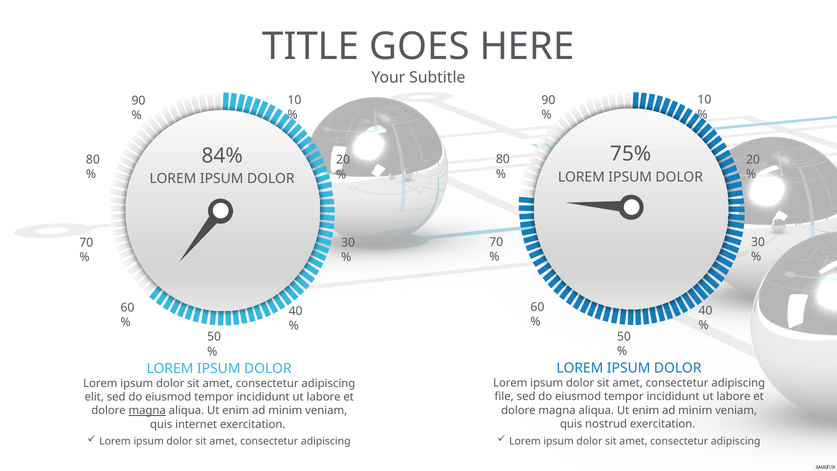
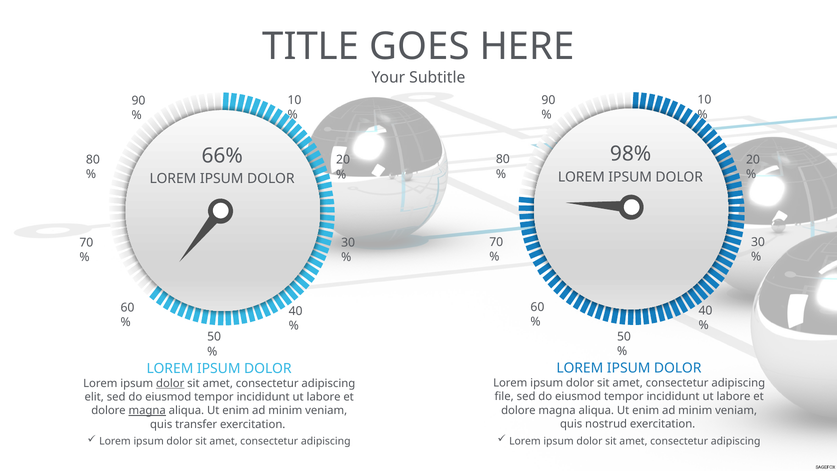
75%: 75% -> 98% (631, 154)
84%: 84% -> 66% (222, 156)
dolor underline: none -> present (170, 383)
internet: internet -> transfer (196, 424)
